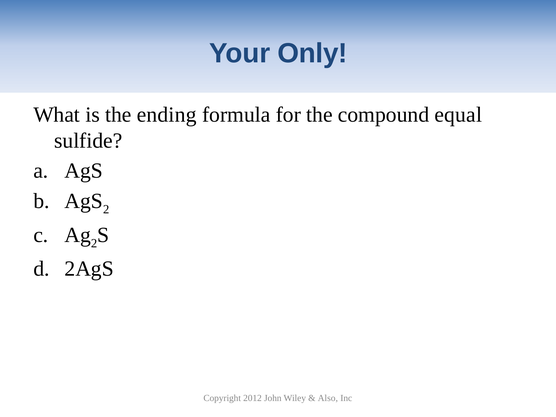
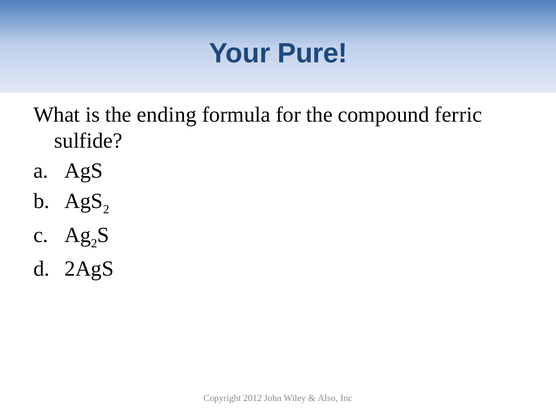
Only: Only -> Pure (313, 53)
equal: equal -> ferric (458, 115)
